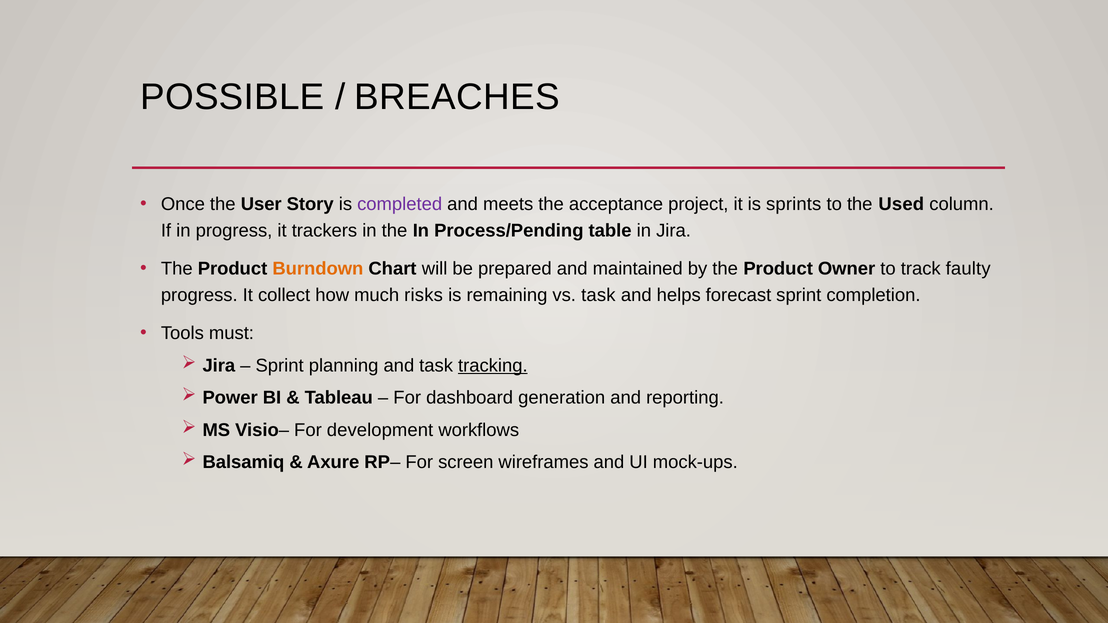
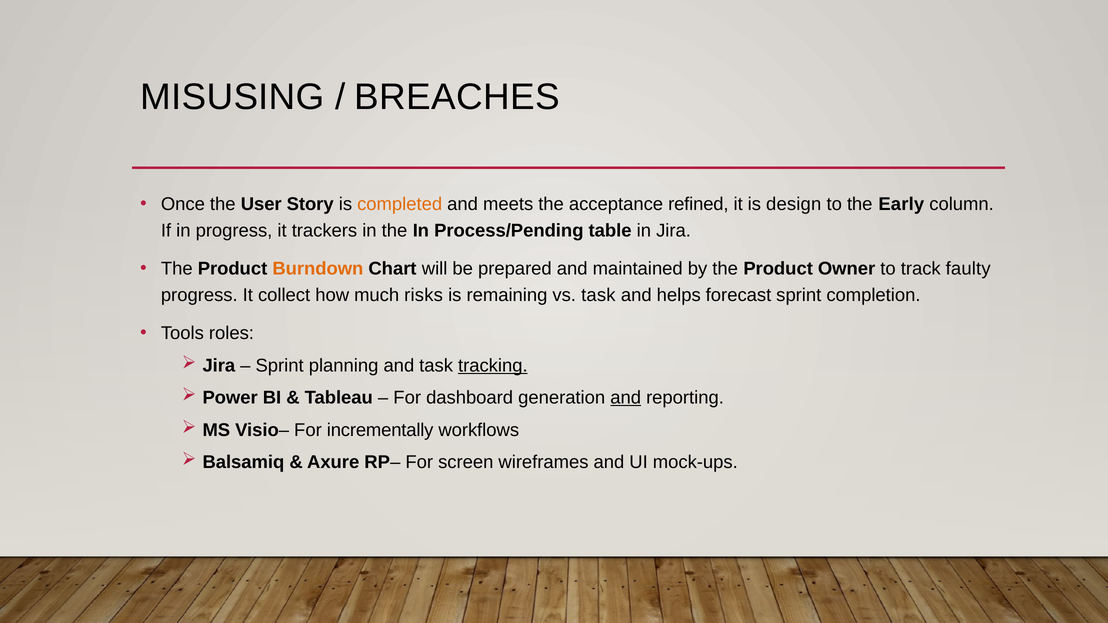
POSSIBLE: POSSIBLE -> MISUSING (232, 97)
completed colour: purple -> orange (400, 204)
project: project -> refined (698, 204)
sprints: sprints -> design (794, 204)
Used: Used -> Early (901, 204)
must: must -> roles (231, 333)
and underline: none -> present (626, 398)
development: development -> incrementally (380, 430)
